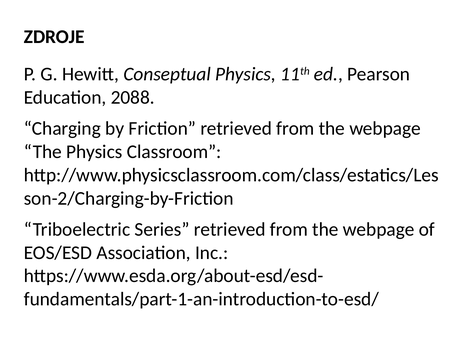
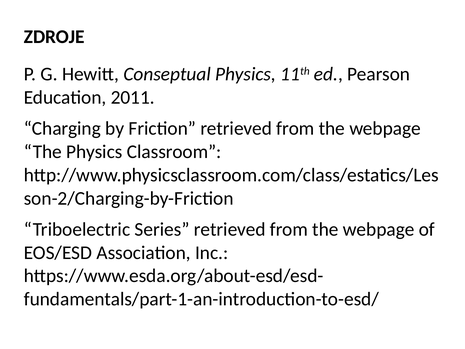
2088: 2088 -> 2011 (133, 97)
